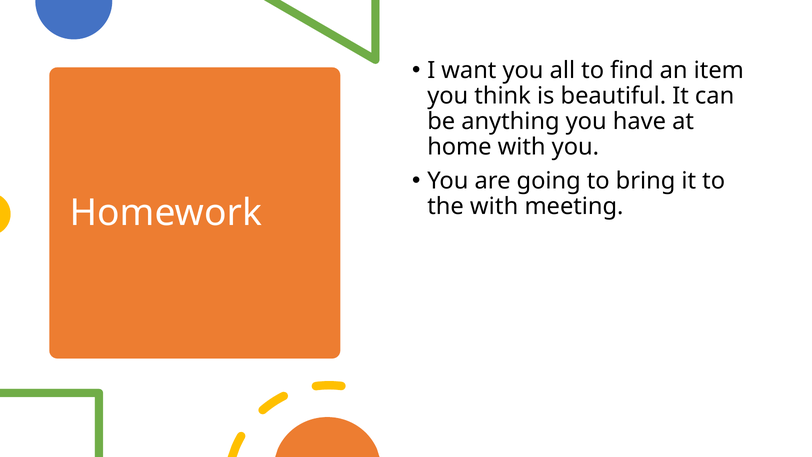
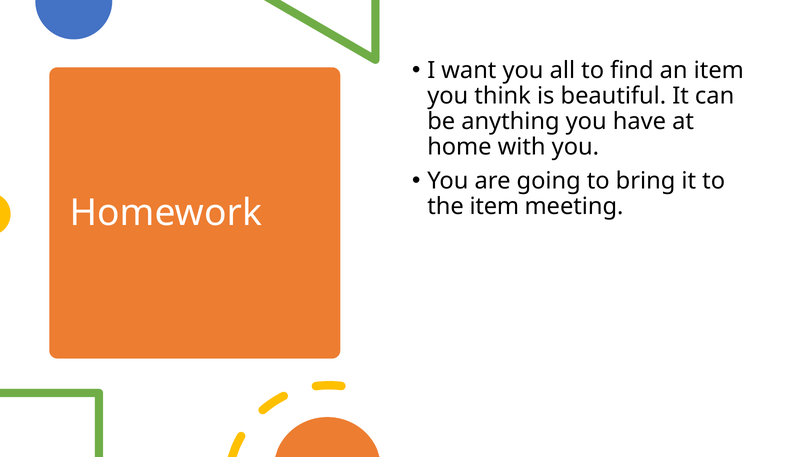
the with: with -> item (494, 206)
